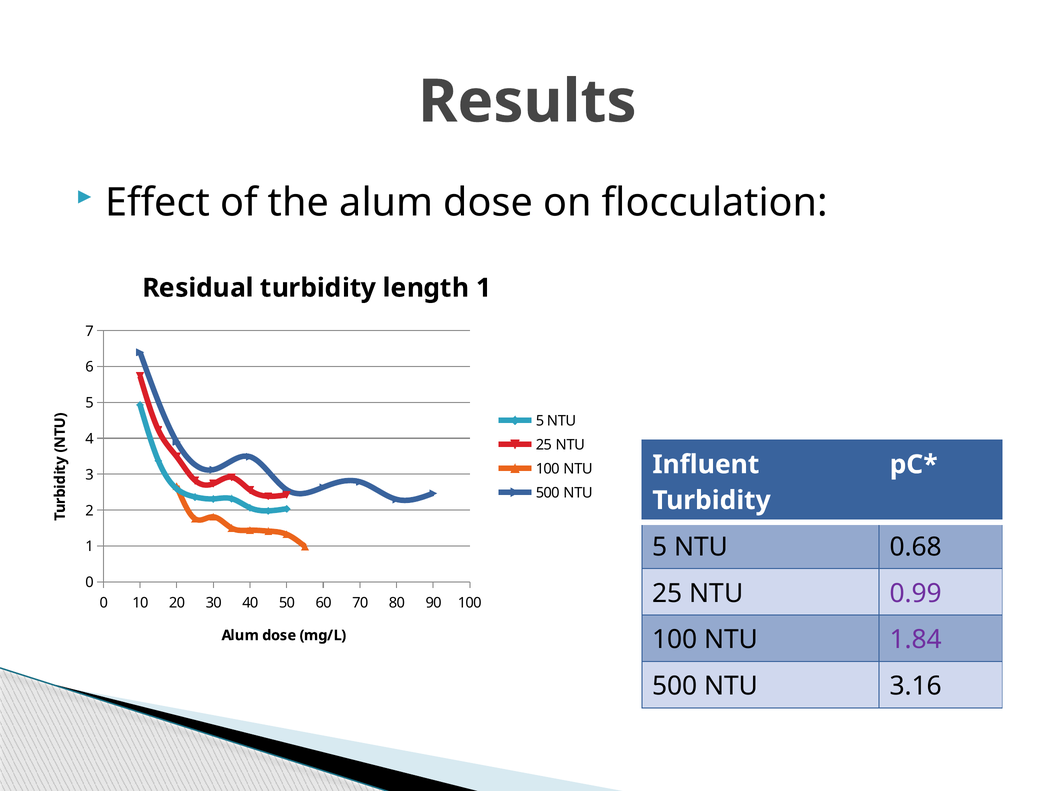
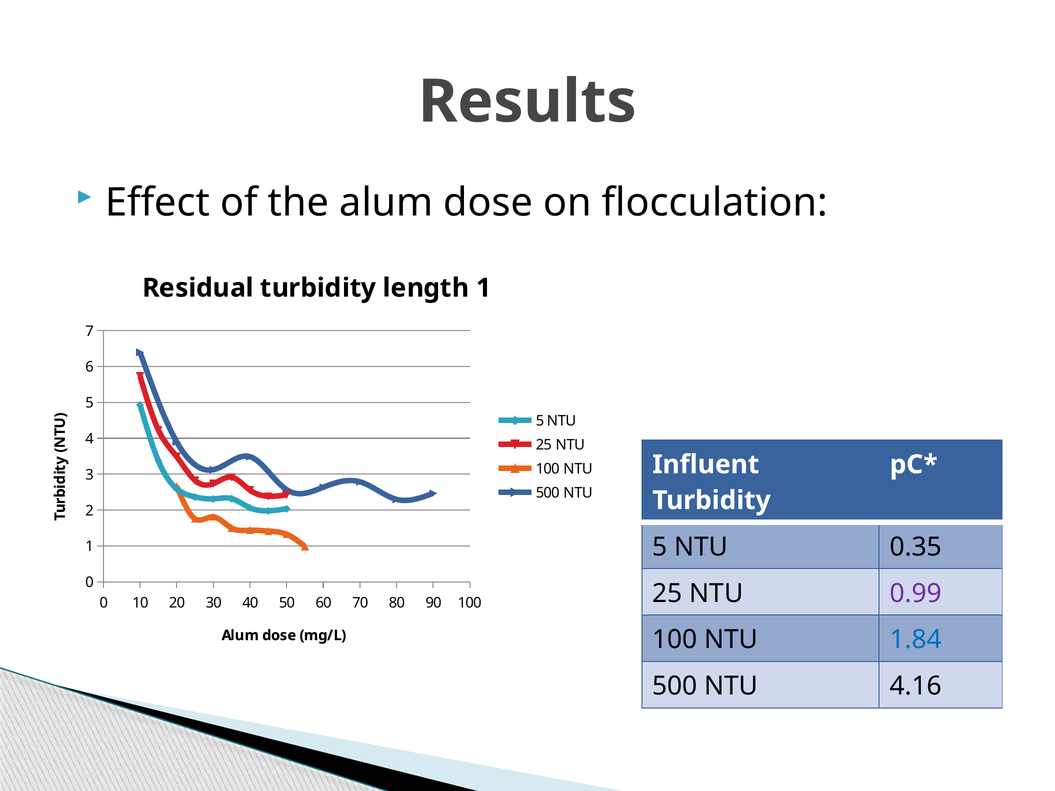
0.68: 0.68 -> 0.35 (916, 547)
1.84 colour: purple -> blue (916, 640)
3.16: 3.16 -> 4.16 (916, 686)
